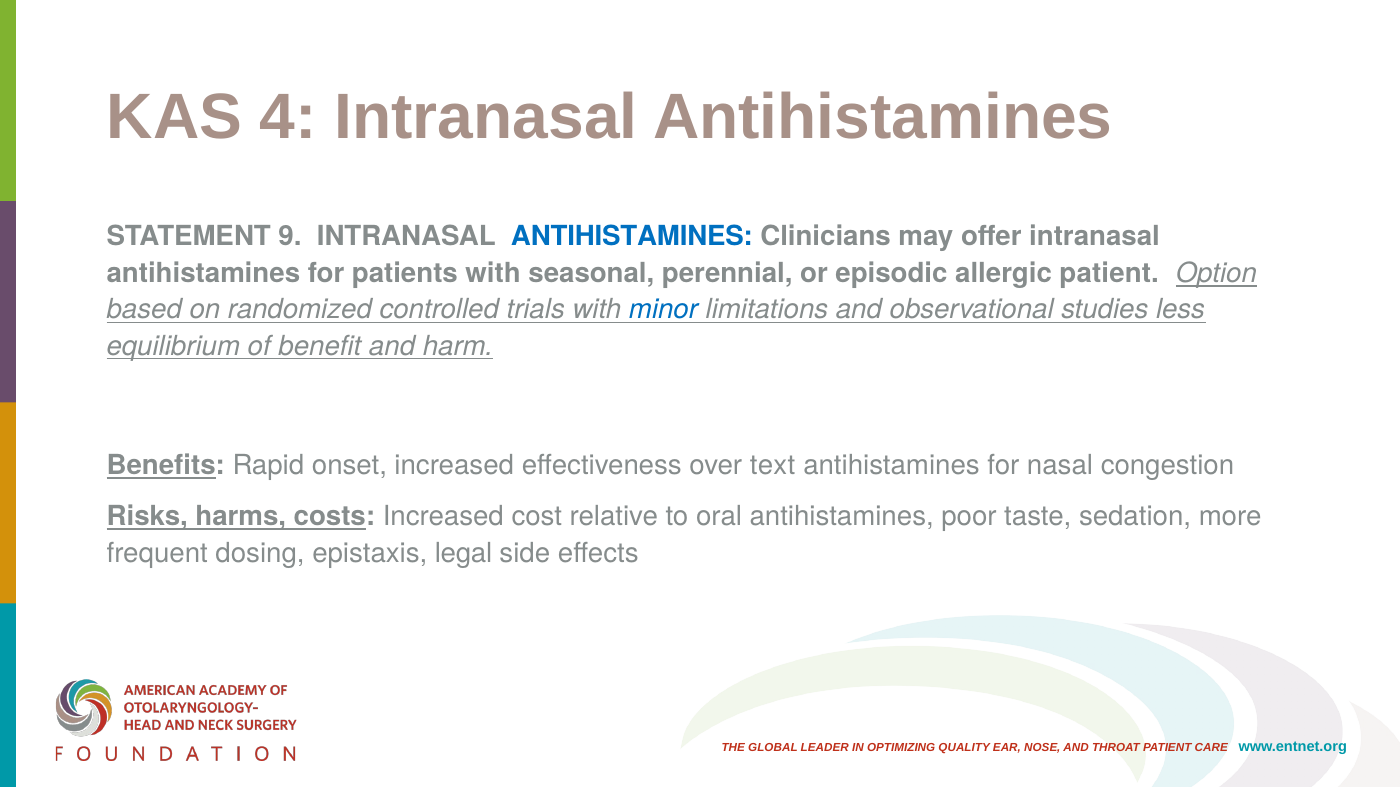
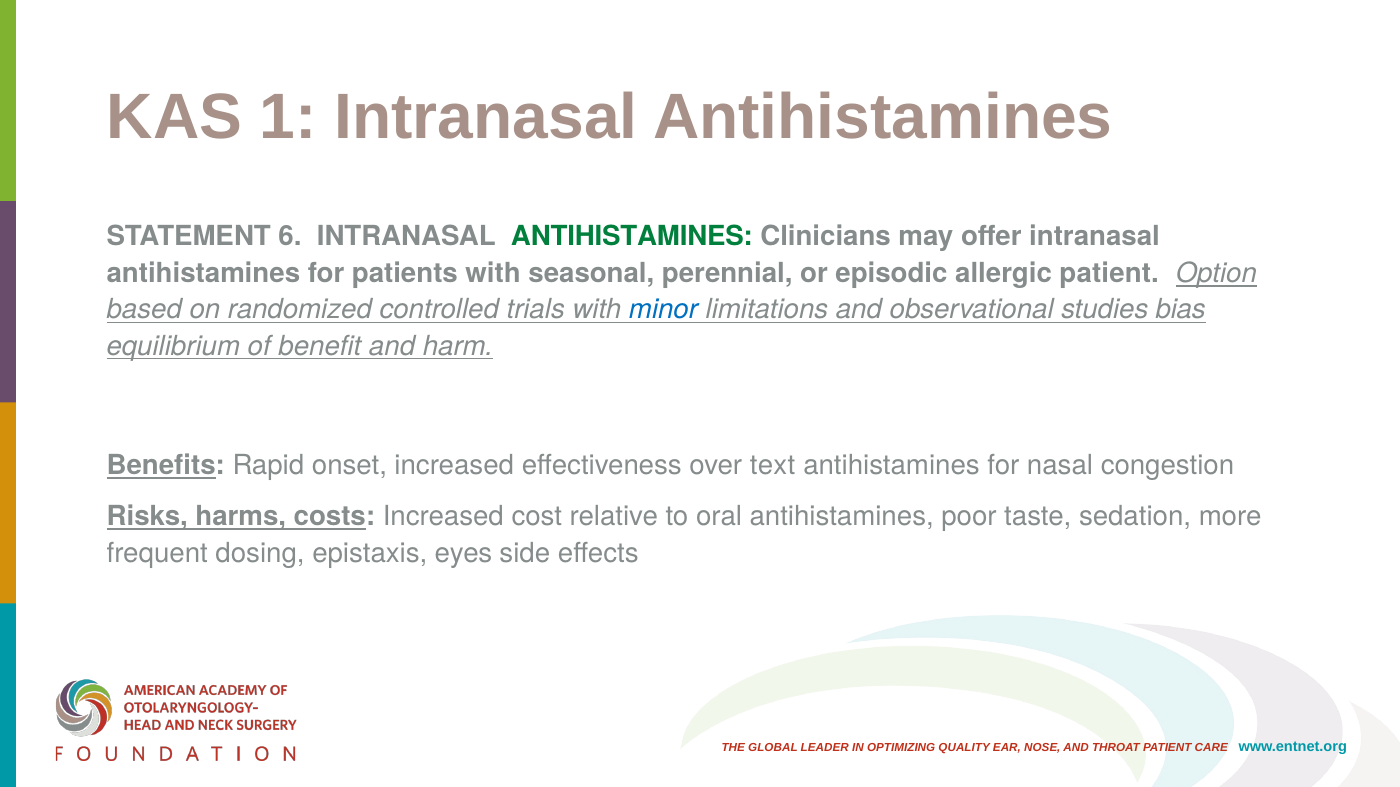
4: 4 -> 1 (288, 118)
9: 9 -> 6 (290, 237)
ANTIHISTAMINES colour: blue -> green (632, 237)
less: less -> bias (1181, 310)
legal: legal -> eyes (464, 553)
